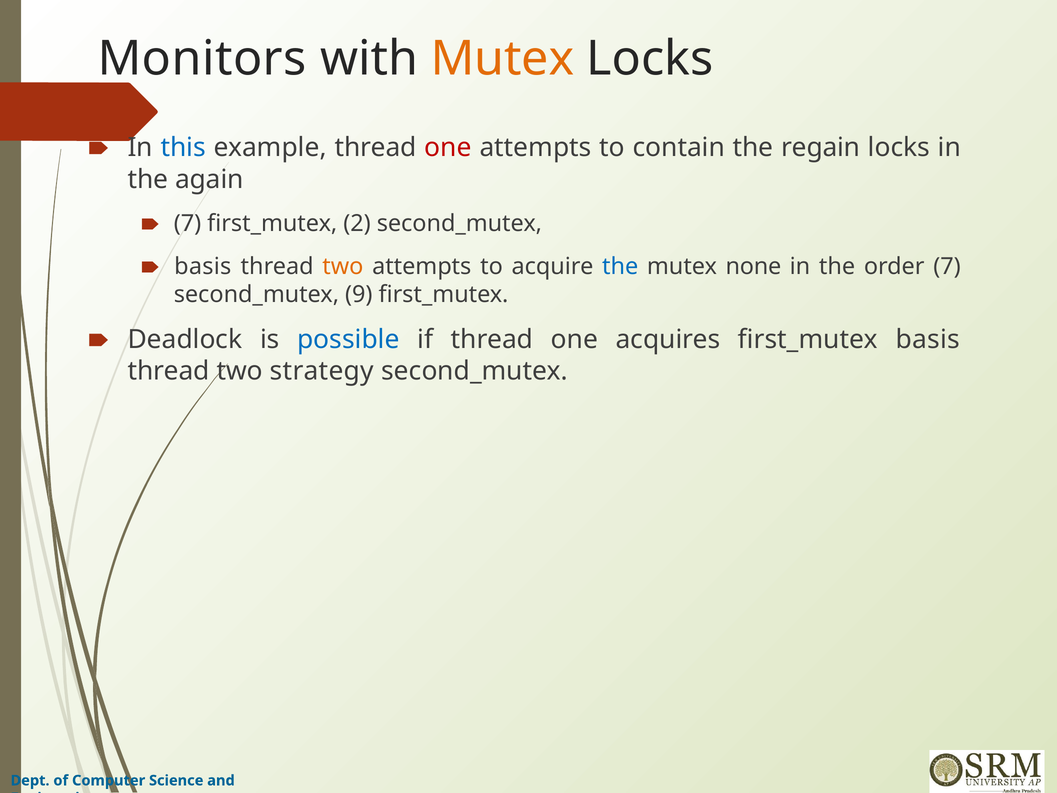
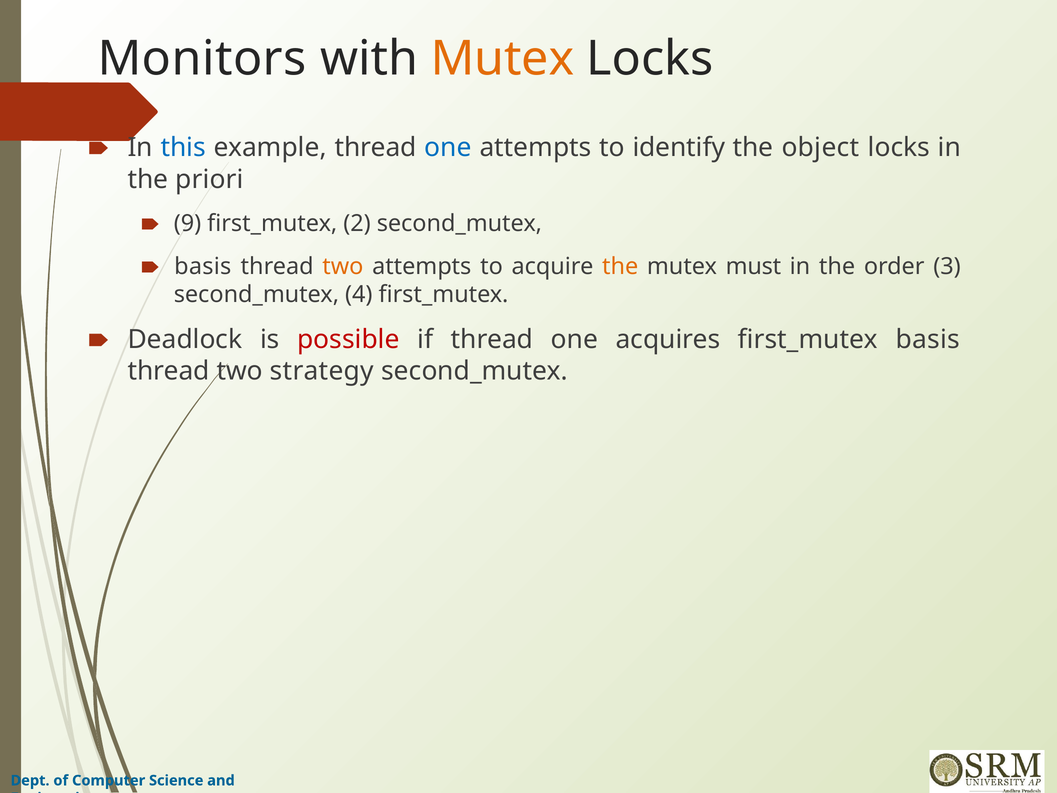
one colour: red -> blue (448, 148)
contain: contain -> identify (679, 148)
regain: regain -> object (820, 148)
again: again -> priori (209, 179)
7: 7 -> 9 (187, 224)
the colour: blue -> orange (620, 266)
none: none -> must (753, 266)
order 7: 7 -> 3 (947, 266)
9: 9 -> 4 (359, 295)
possible colour: blue -> red (348, 339)
